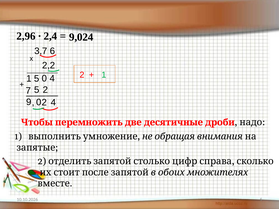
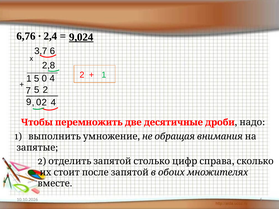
2,96: 2,96 -> 6,76 (26, 36)
9,024 underline: none -> present (81, 37)
2,2: 2,2 -> 2,8 (49, 65)
